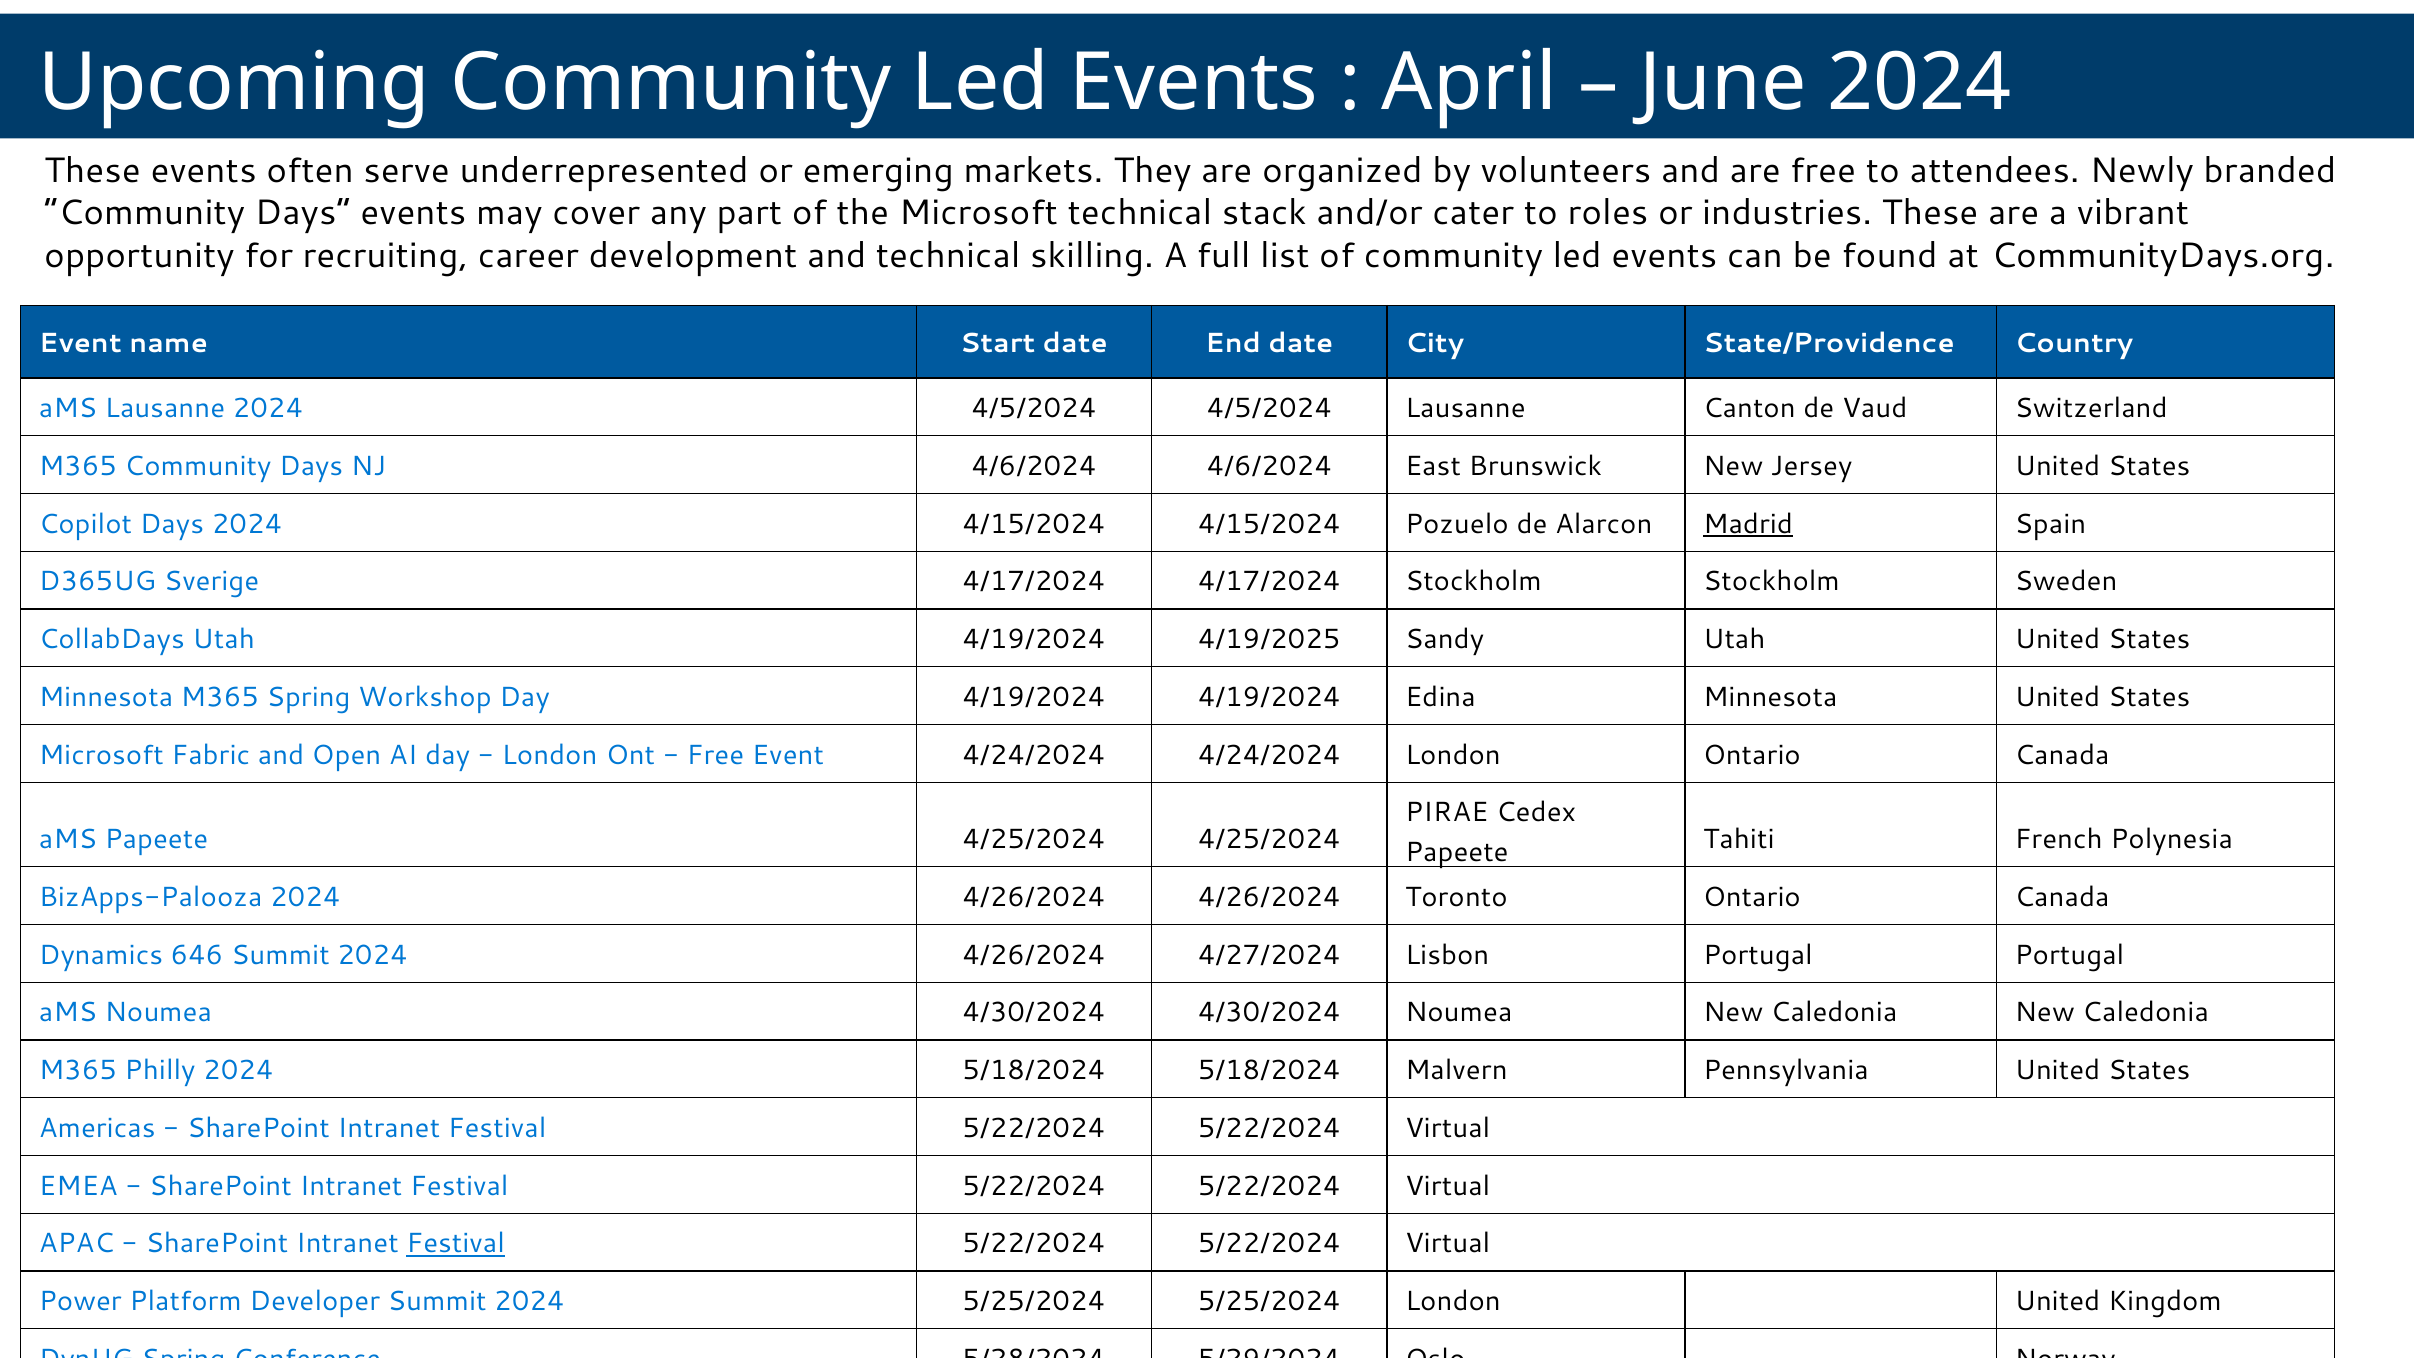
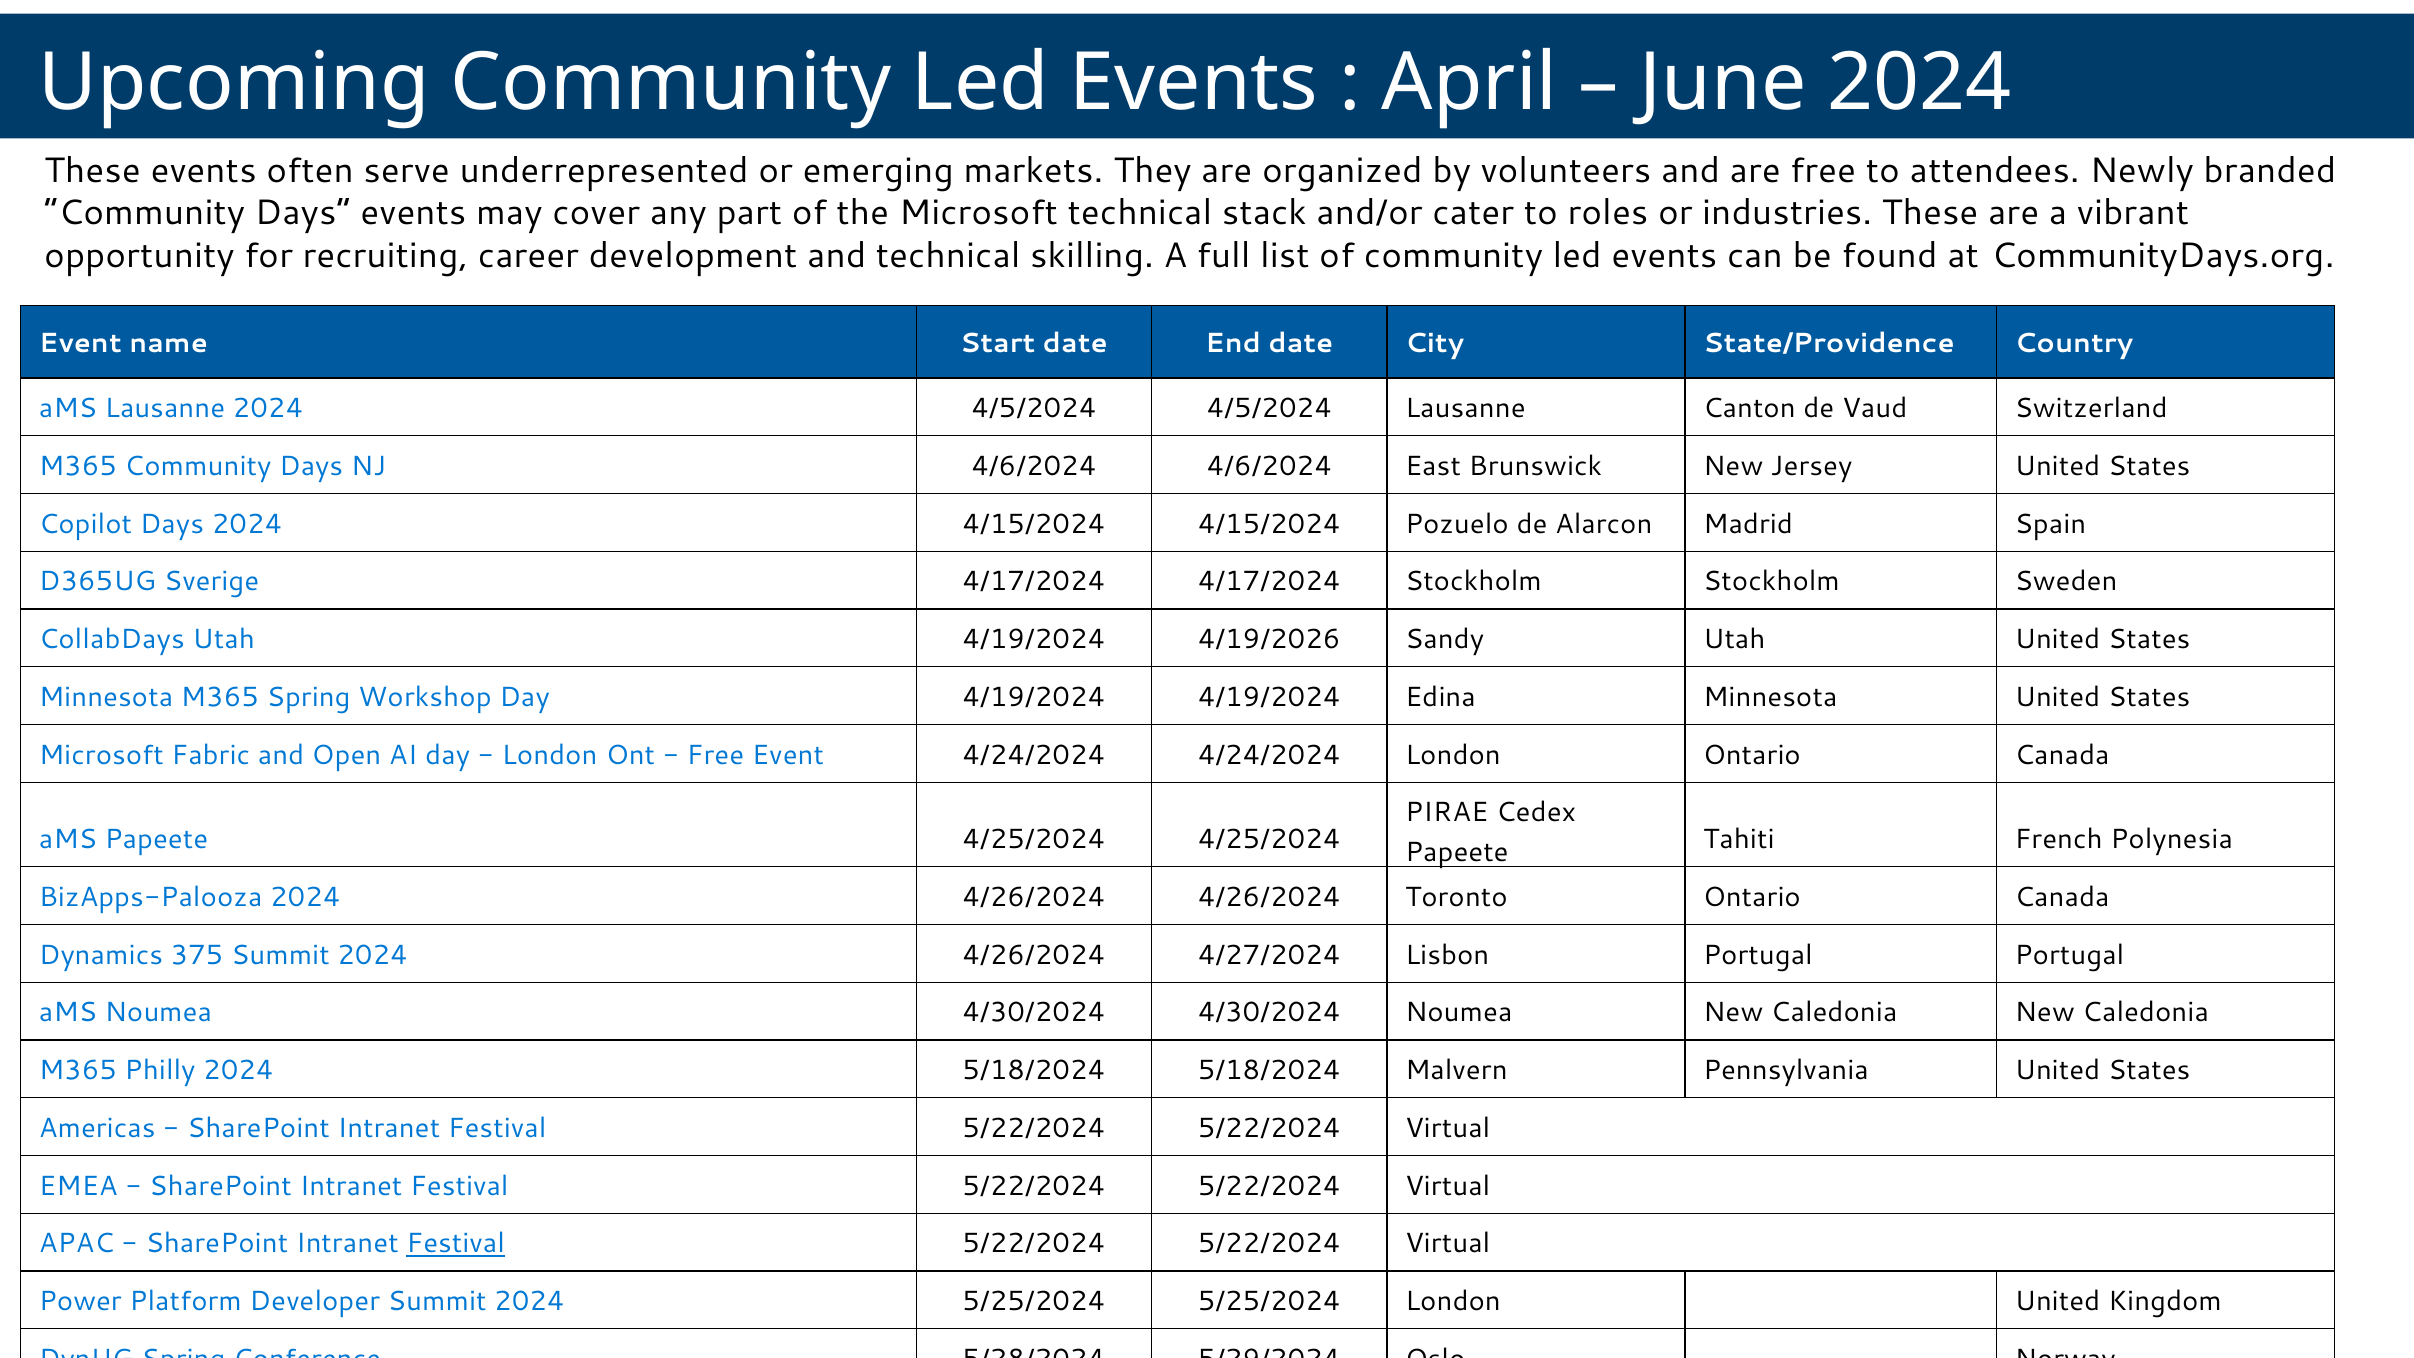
Madrid underline: present -> none (1748, 524)
4/19/2025: 4/19/2025 -> 4/19/2026 (1269, 639)
646: 646 -> 375 (197, 955)
